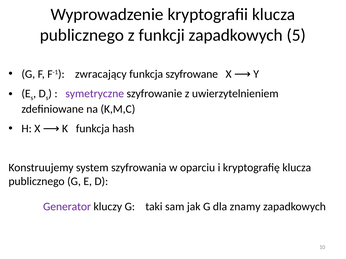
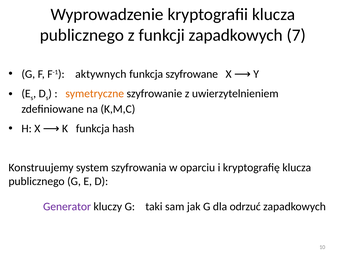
5: 5 -> 7 (296, 35)
zwracający: zwracający -> aktywnych (101, 74)
symetryczne colour: purple -> orange (95, 94)
znamy: znamy -> odrzuć (245, 207)
